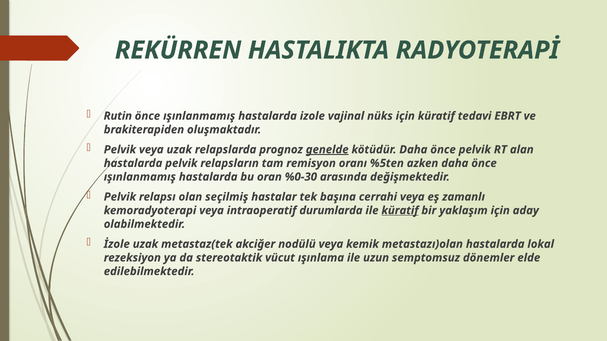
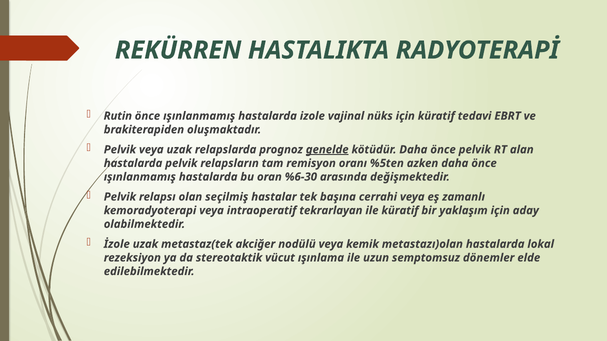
%0-30: %0-30 -> %6-30 (301, 177)
durumlarda: durumlarda -> tekrarlayan (331, 211)
küratif underline: present -> none (400, 211)
